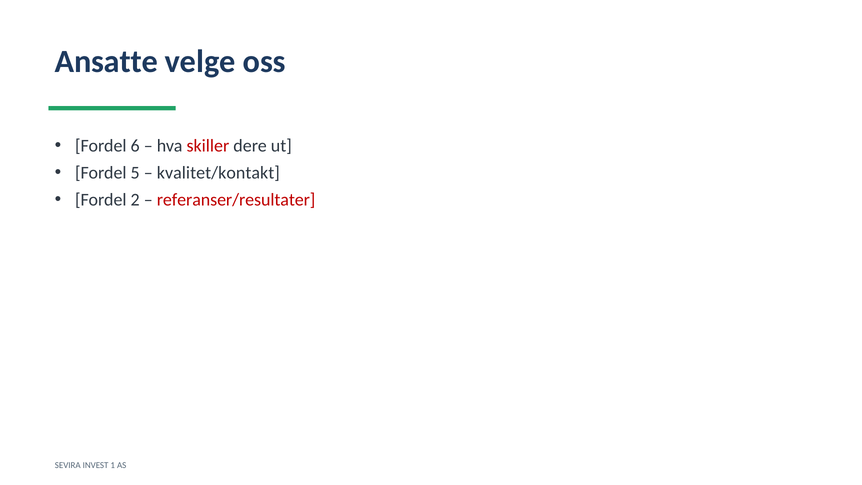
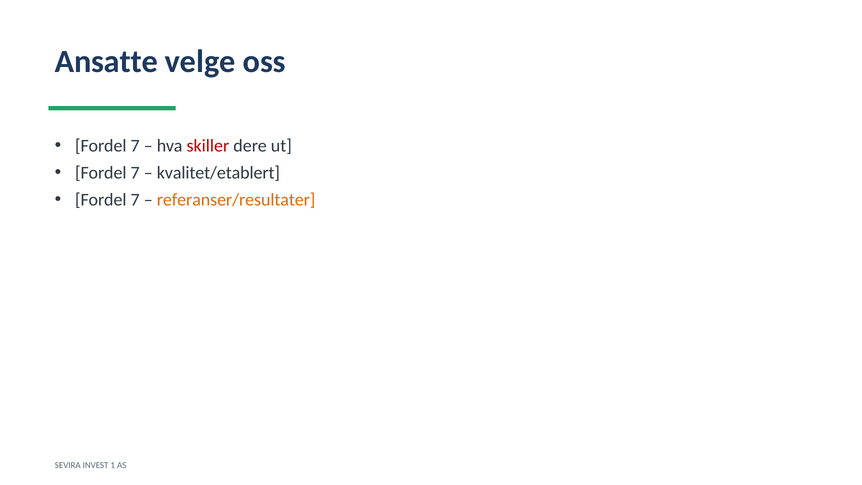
6: 6 -> 7 (135, 146)
5: 5 -> 7 (135, 173)
kvalitet/kontakt: kvalitet/kontakt -> kvalitet/etablert (218, 173)
2: 2 -> 7 (135, 200)
referanser/resultater colour: red -> orange (236, 200)
